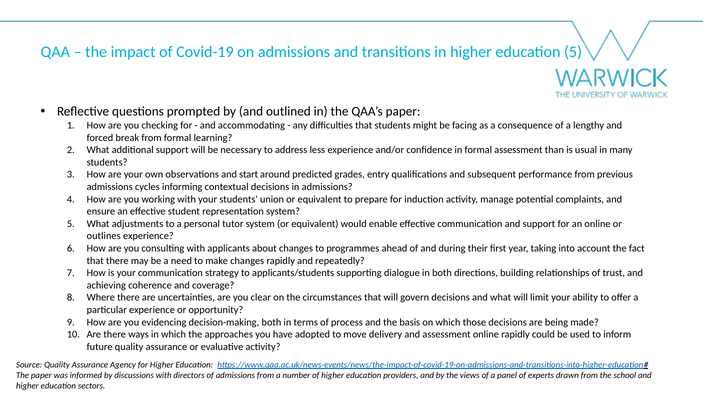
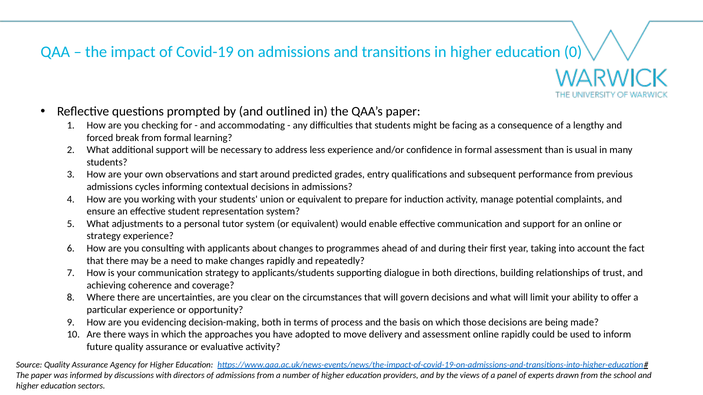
education 5: 5 -> 0 (573, 52)
outlines: outlines -> strategy (104, 236)
